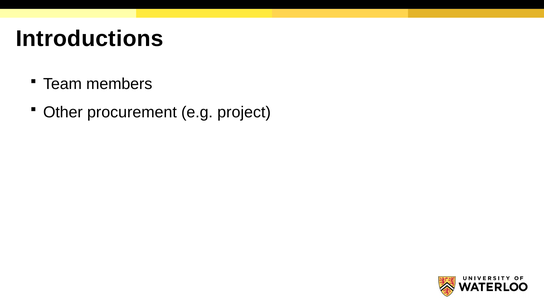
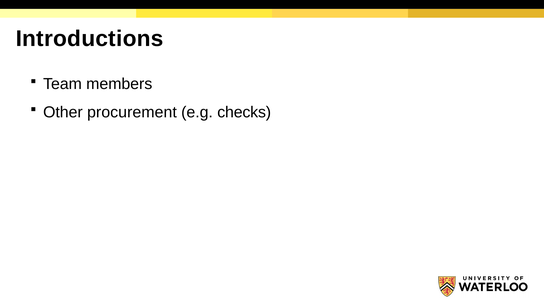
project: project -> checks (244, 112)
